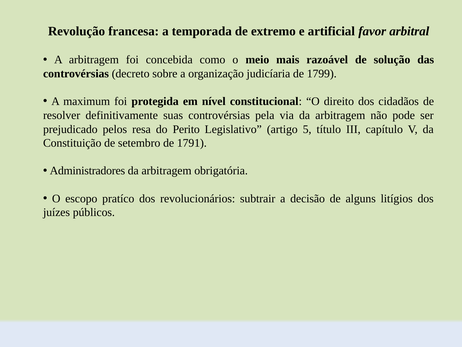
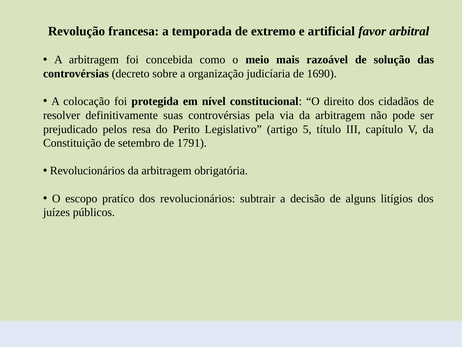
1799: 1799 -> 1690 (322, 74)
maximum: maximum -> colocação (87, 101)
Administradores: Administradores -> Revolucionários (87, 171)
